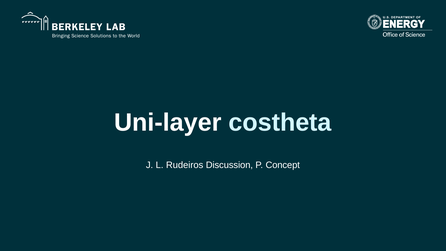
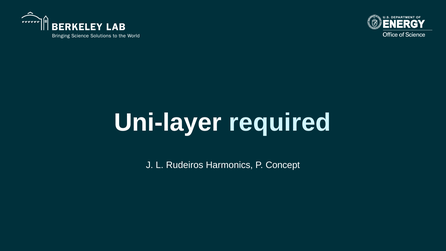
costheta: costheta -> required (280, 122)
Discussion: Discussion -> Harmonics (229, 165)
